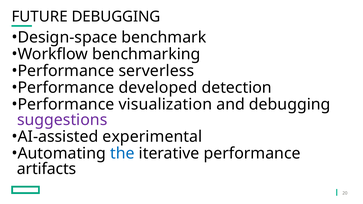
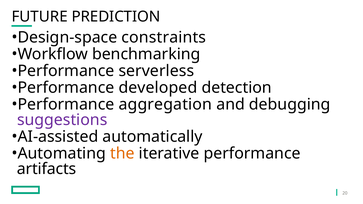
FUTURE DEBUGGING: DEBUGGING -> PREDICTION (116, 17)
benchmark: benchmark -> constraints (164, 37)
visualization: visualization -> aggregation (165, 105)
experimental: experimental -> automatically (152, 137)
the colour: blue -> orange (122, 154)
